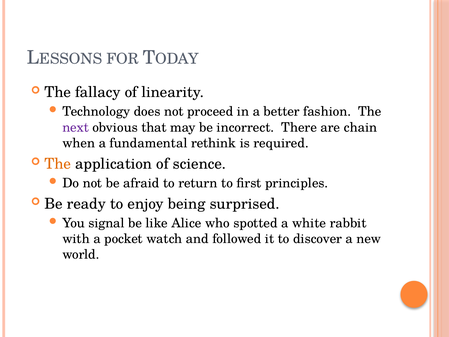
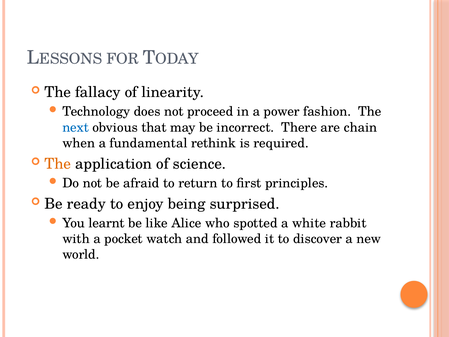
better: better -> power (282, 112)
next colour: purple -> blue (76, 127)
signal: signal -> learnt (107, 223)
